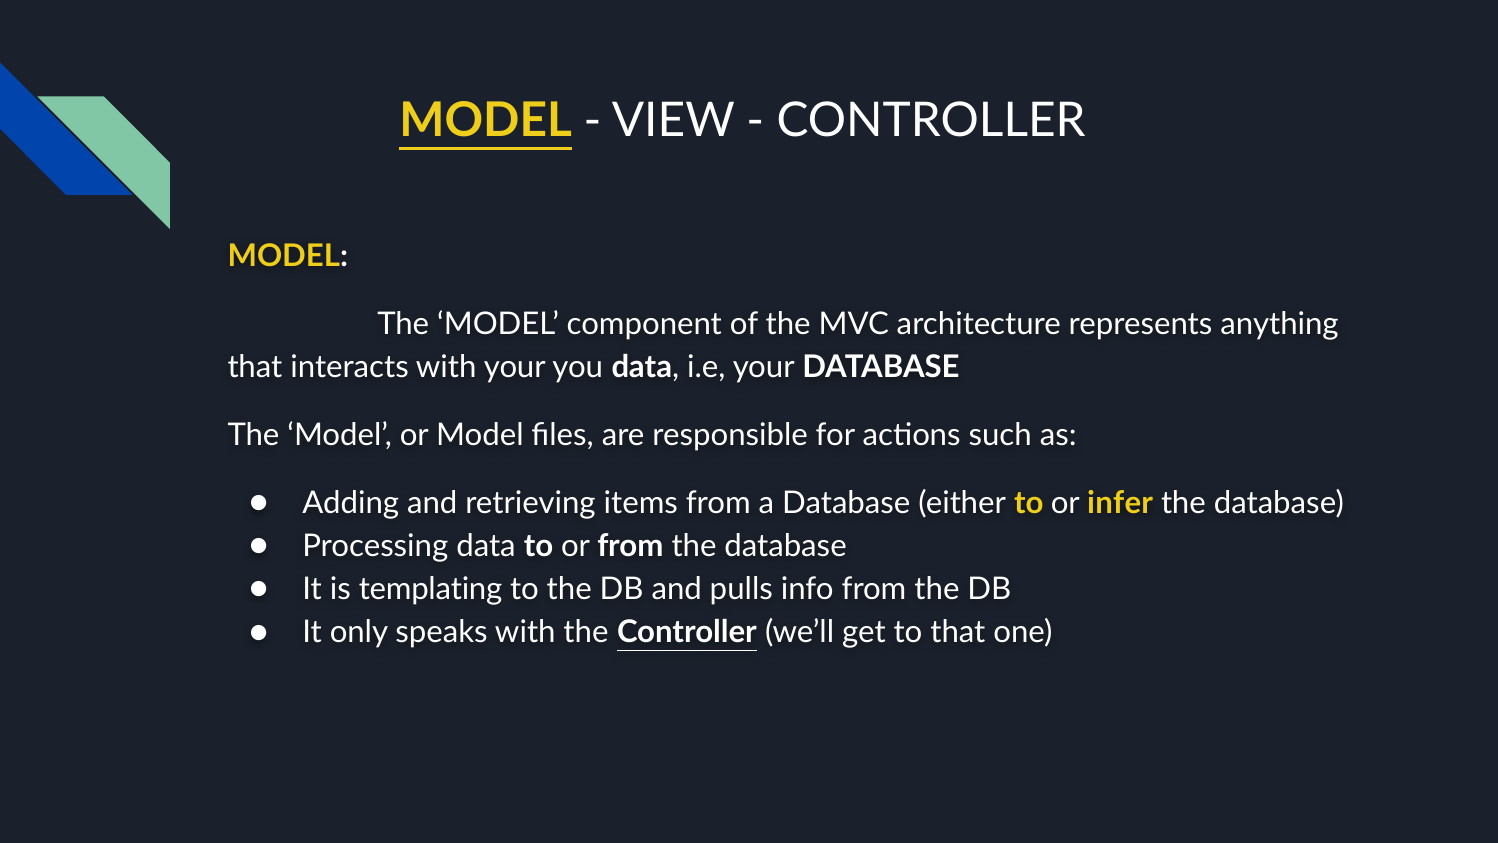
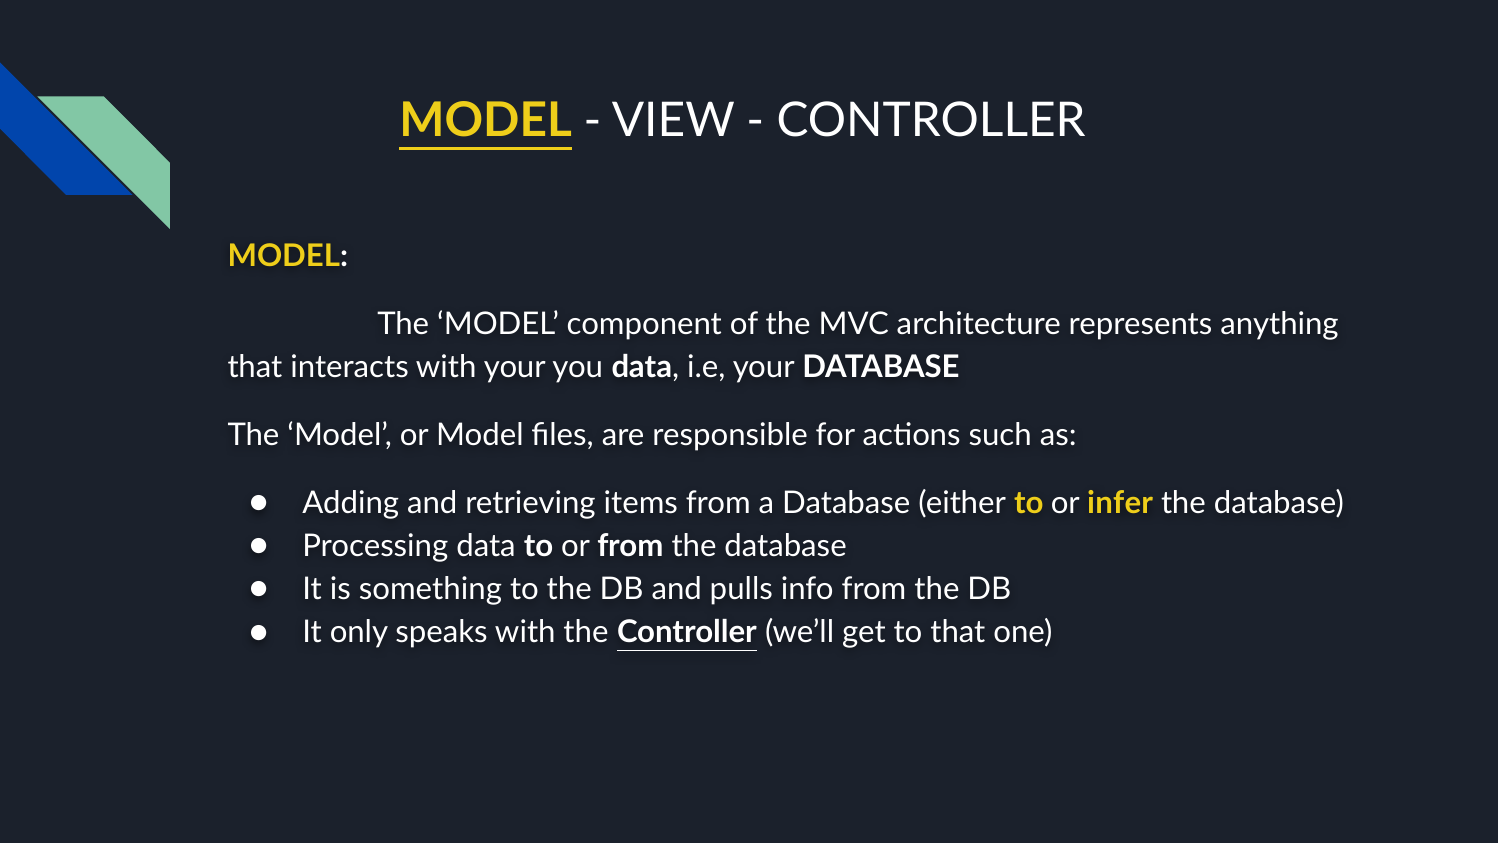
templating: templating -> something (430, 589)
